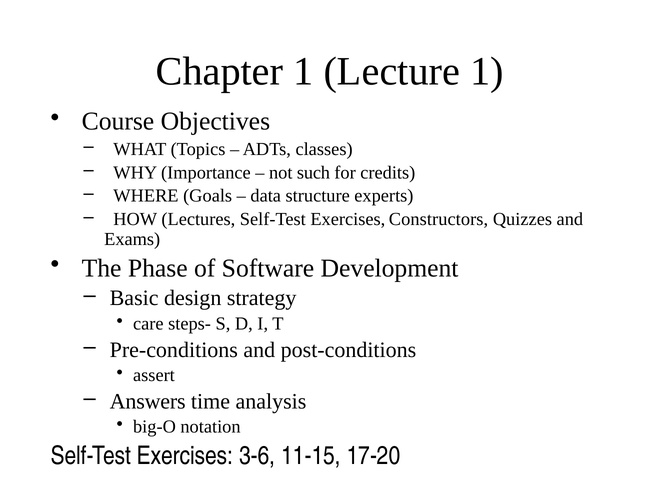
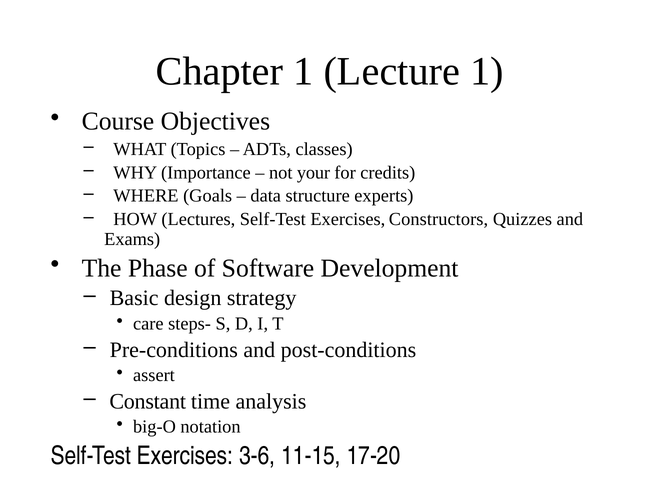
such: such -> your (313, 172)
Answers: Answers -> Constant (148, 401)
